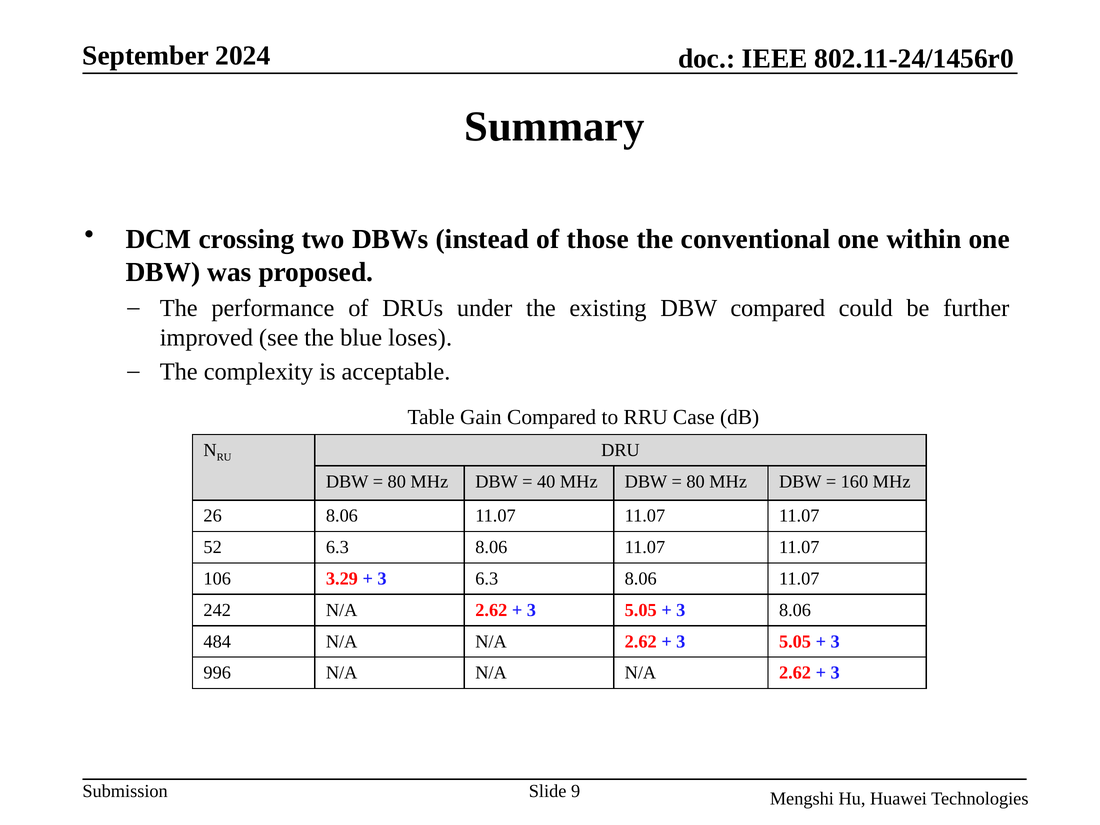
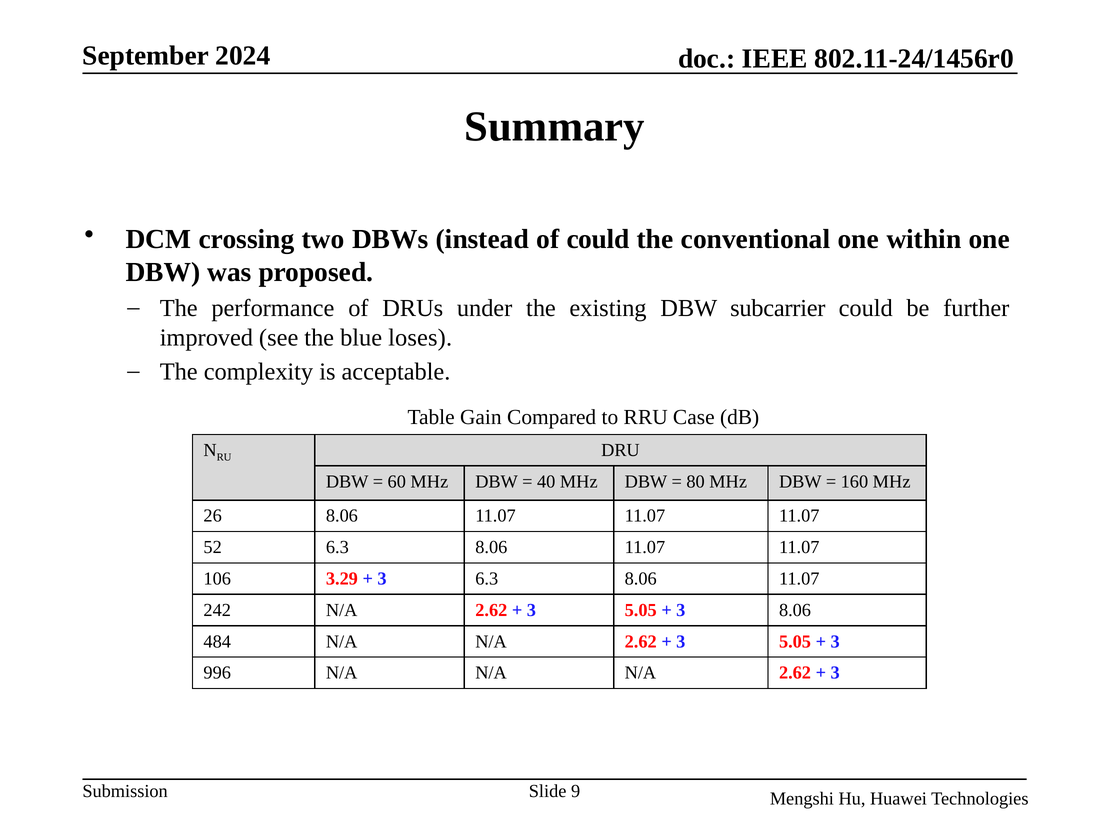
of those: those -> could (598, 239)
DBW compared: compared -> subcarrier (778, 308)
80: 80 -> 60 (397, 482)
